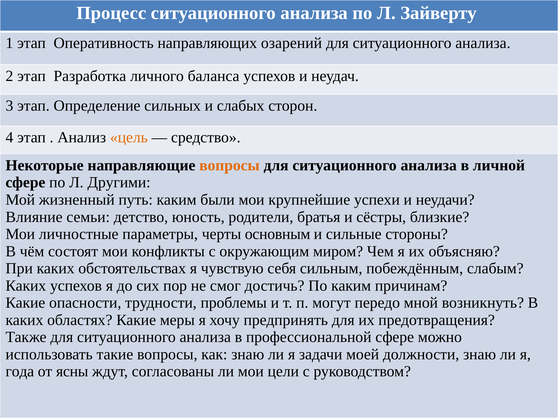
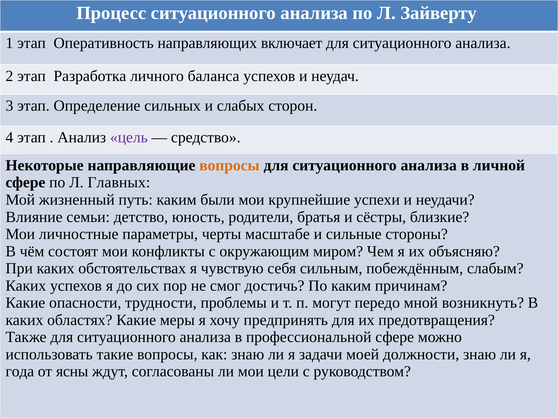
озарений: озарений -> включает (292, 43)
цель colour: orange -> purple (129, 138)
Другими: Другими -> Главных (119, 183)
основным: основным -> масштабе (277, 234)
